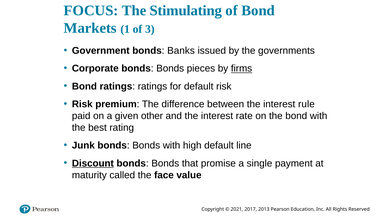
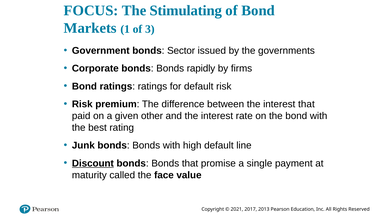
Banks: Banks -> Sector (181, 51)
pieces: pieces -> rapidly (201, 69)
firms underline: present -> none (242, 69)
interest rule: rule -> that (306, 104)
